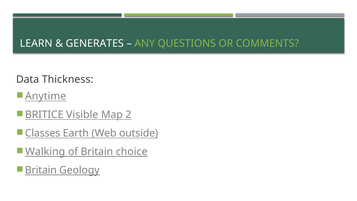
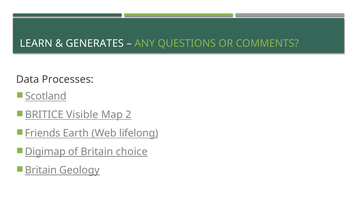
Thickness: Thickness -> Processes (68, 79)
Anytime: Anytime -> Scotland (46, 96)
Classes: Classes -> Friends (43, 133)
outside: outside -> lifelong (139, 133)
Walking: Walking -> Digimap (45, 151)
